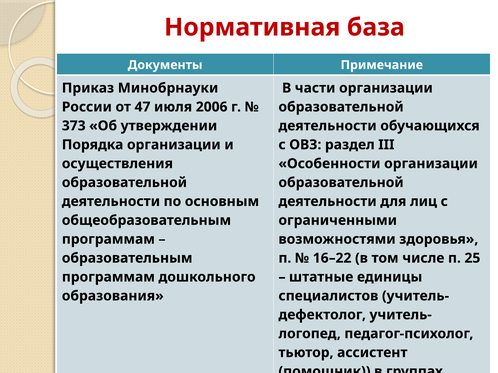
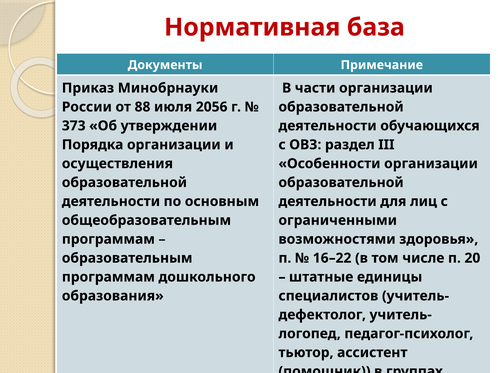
47: 47 -> 88 (142, 107)
2006: 2006 -> 2056 (212, 107)
25: 25 -> 20 (472, 258)
